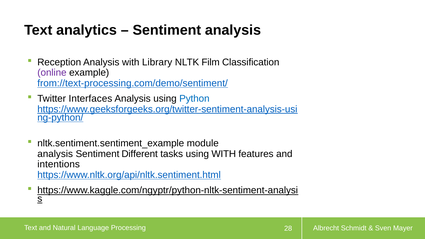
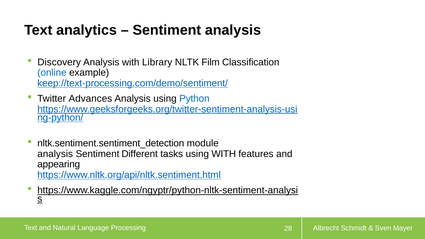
Reception: Reception -> Discovery (59, 62)
online colour: purple -> blue (52, 73)
from://text-processing.com/demo/sentiment/: from://text-processing.com/demo/sentiment/ -> keep://text-processing.com/demo/sentiment/ (133, 83)
Interfaces: Interfaces -> Advances (90, 99)
nltk.sentiment.sentiment_example: nltk.sentiment.sentiment_example -> nltk.sentiment.sentiment_detection (111, 143)
intentions: intentions -> appearing (59, 164)
